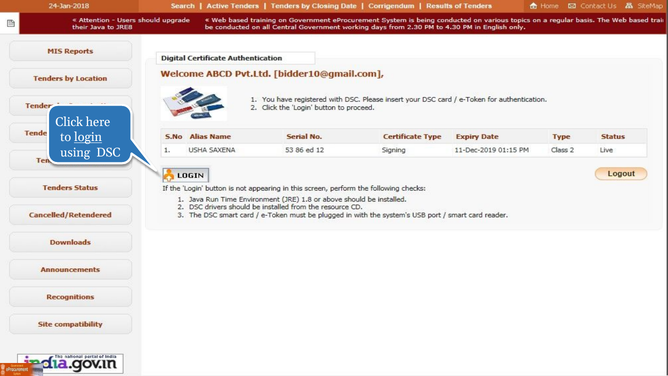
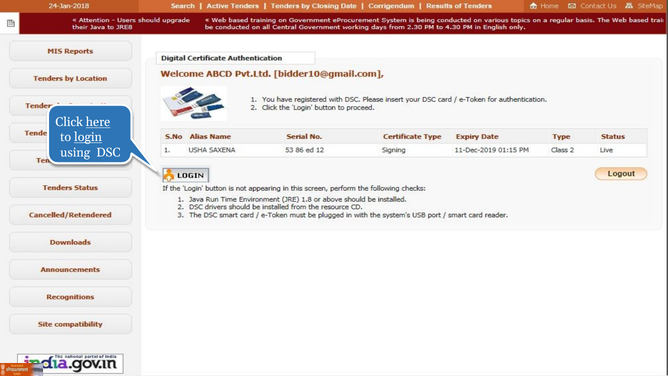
here underline: none -> present (98, 122)
